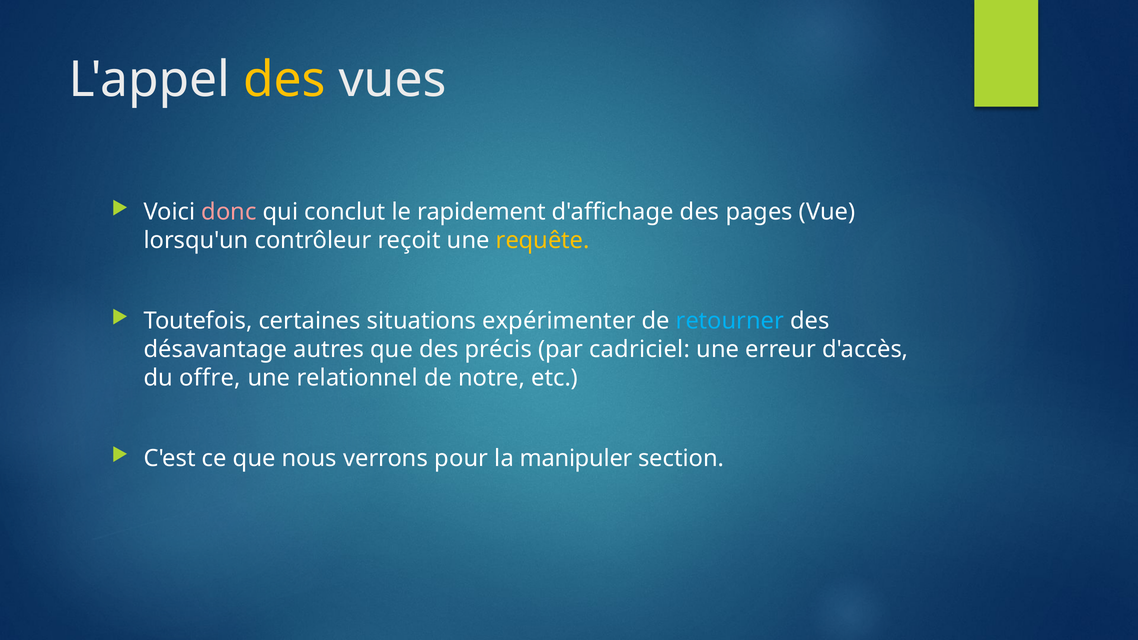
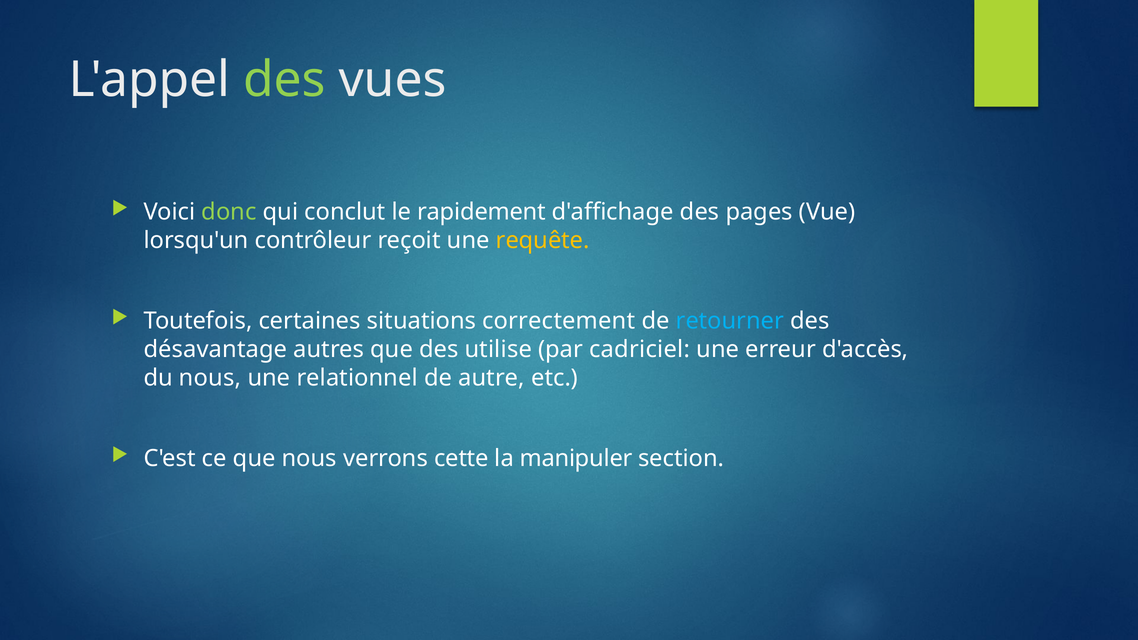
des colour: yellow -> light green (284, 80)
donc colour: pink -> light green (229, 212)
expérimenter: expérimenter -> correctement (559, 321)
précis: précis -> utilise (498, 349)
du offre: offre -> nous (210, 378)
notre: notre -> autre (492, 378)
pour: pour -> cette (461, 458)
